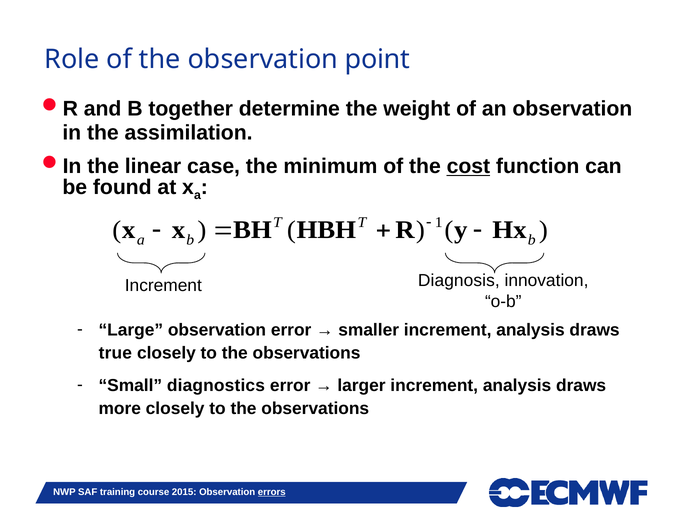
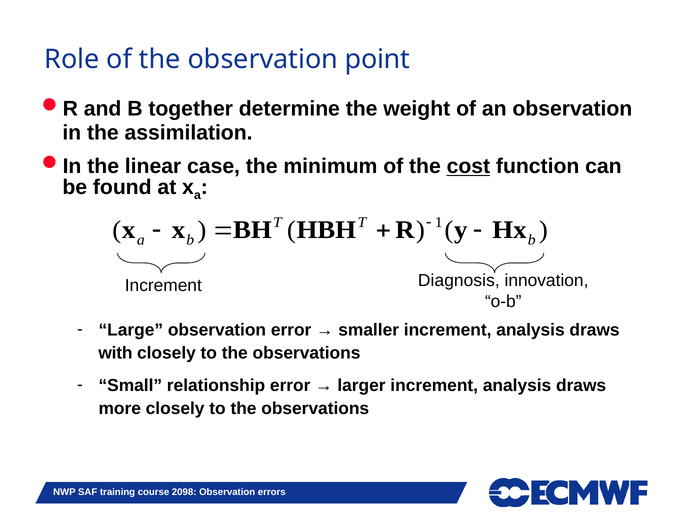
true: true -> with (115, 353)
diagnostics: diagnostics -> relationship (216, 386)
2015: 2015 -> 2098 (184, 492)
errors underline: present -> none (272, 492)
